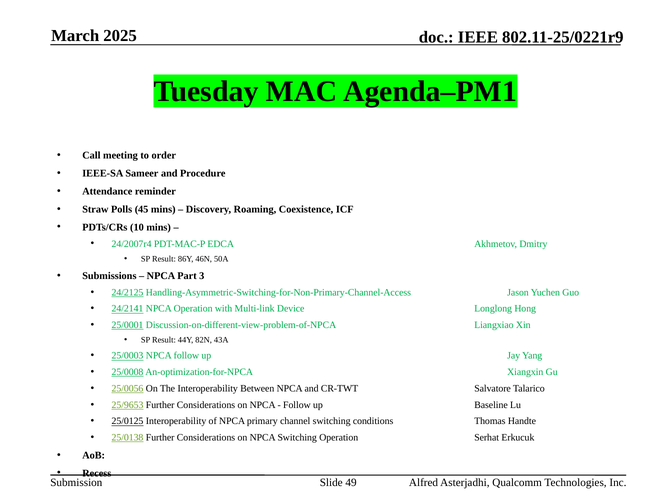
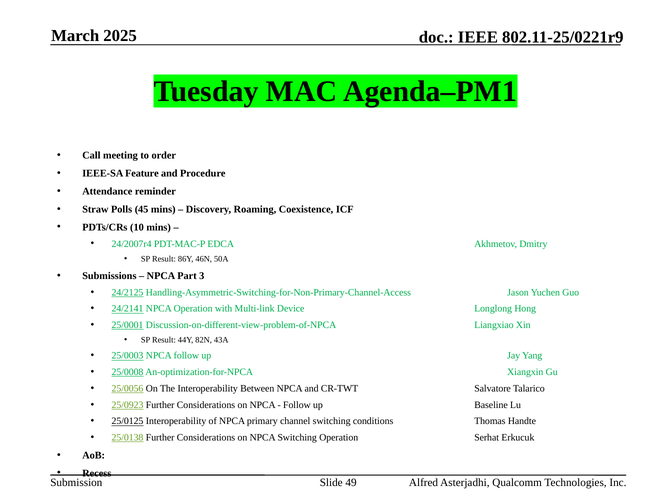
Sameer: Sameer -> Feature (142, 174)
25/9653: 25/9653 -> 25/0923 (128, 405)
